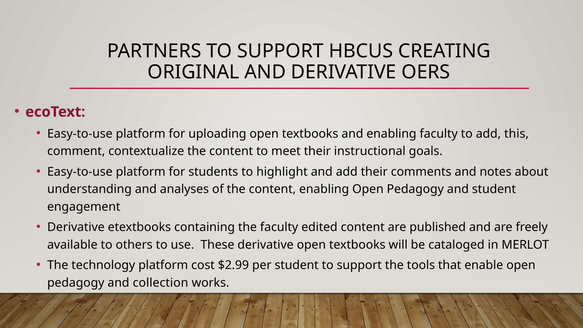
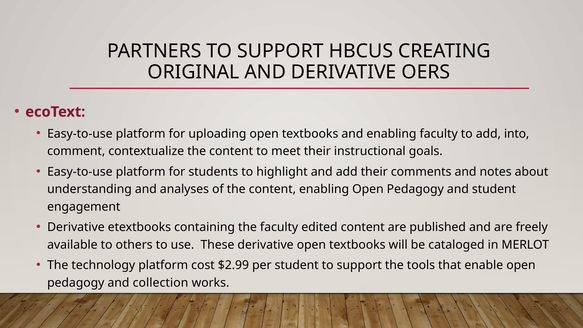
this: this -> into (517, 134)
